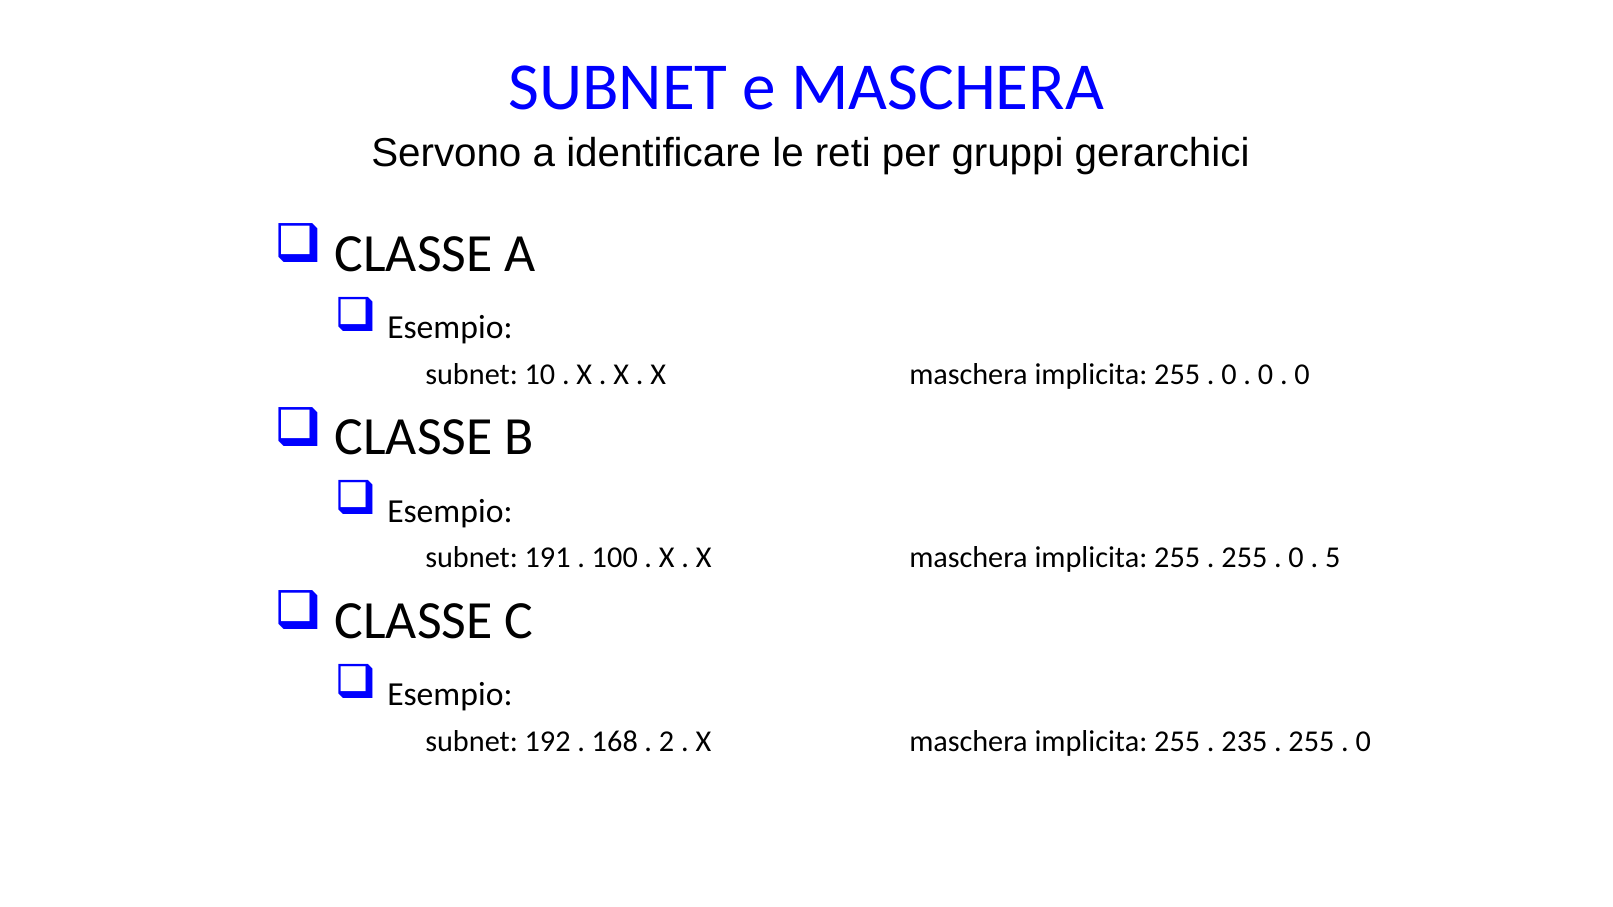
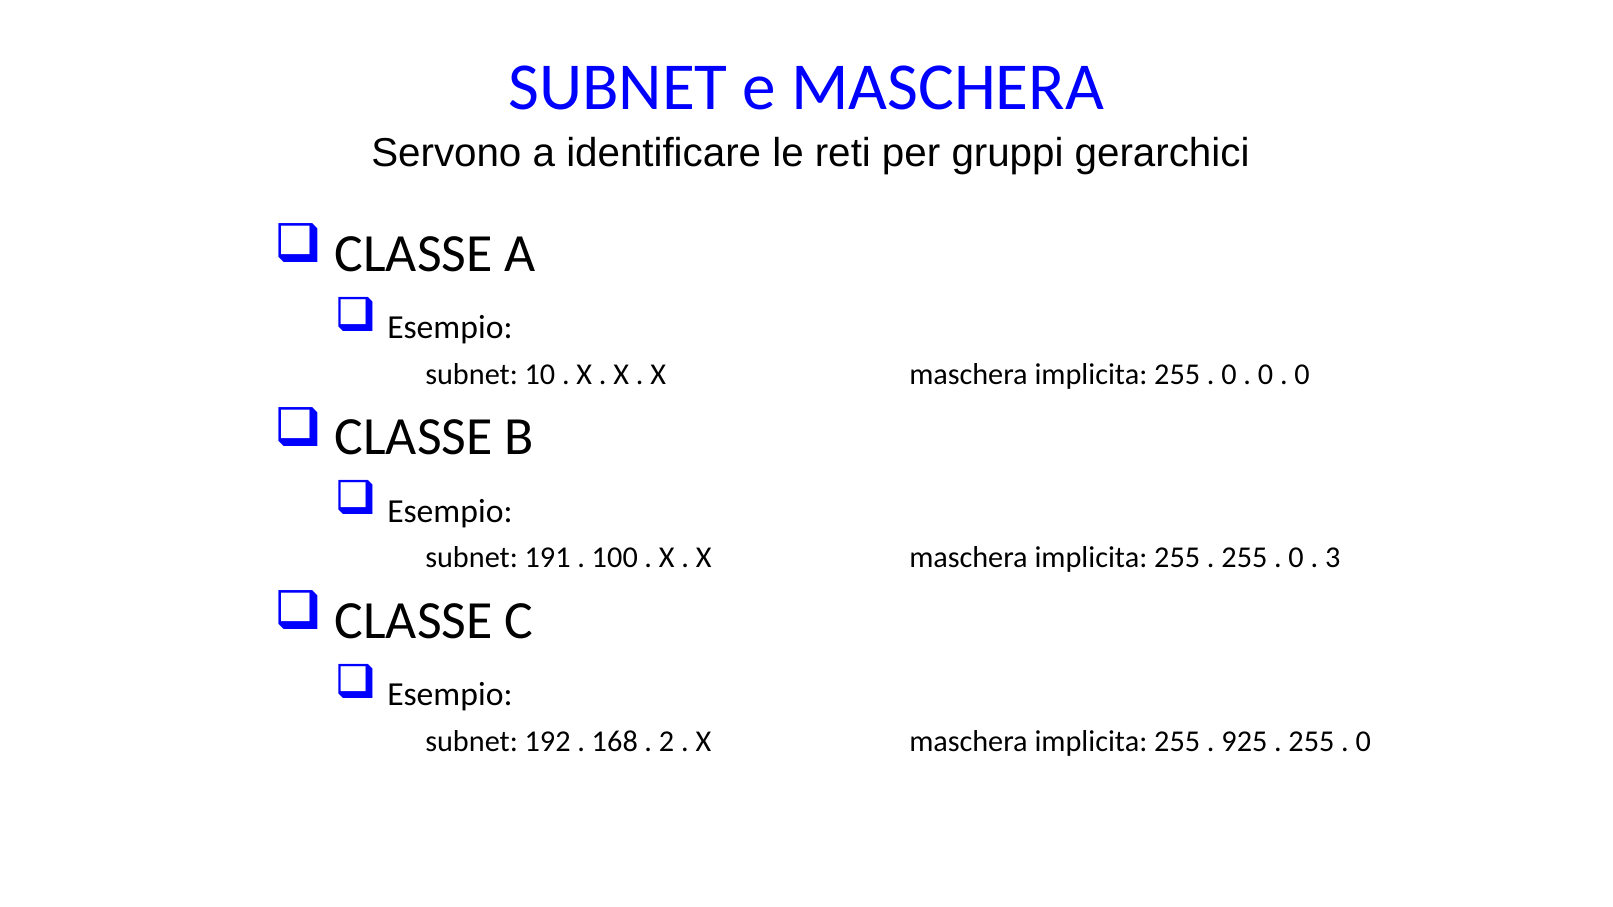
5: 5 -> 3 (1333, 558)
235: 235 -> 925 (1244, 742)
